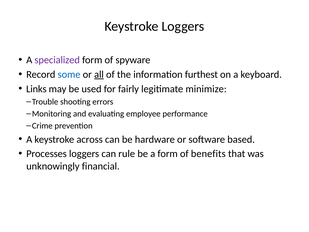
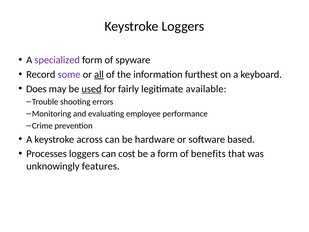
some colour: blue -> purple (69, 74)
Links: Links -> Does (36, 89)
used underline: none -> present (91, 89)
minimize: minimize -> available (206, 89)
rule: rule -> cost (127, 154)
financial: financial -> features (101, 166)
